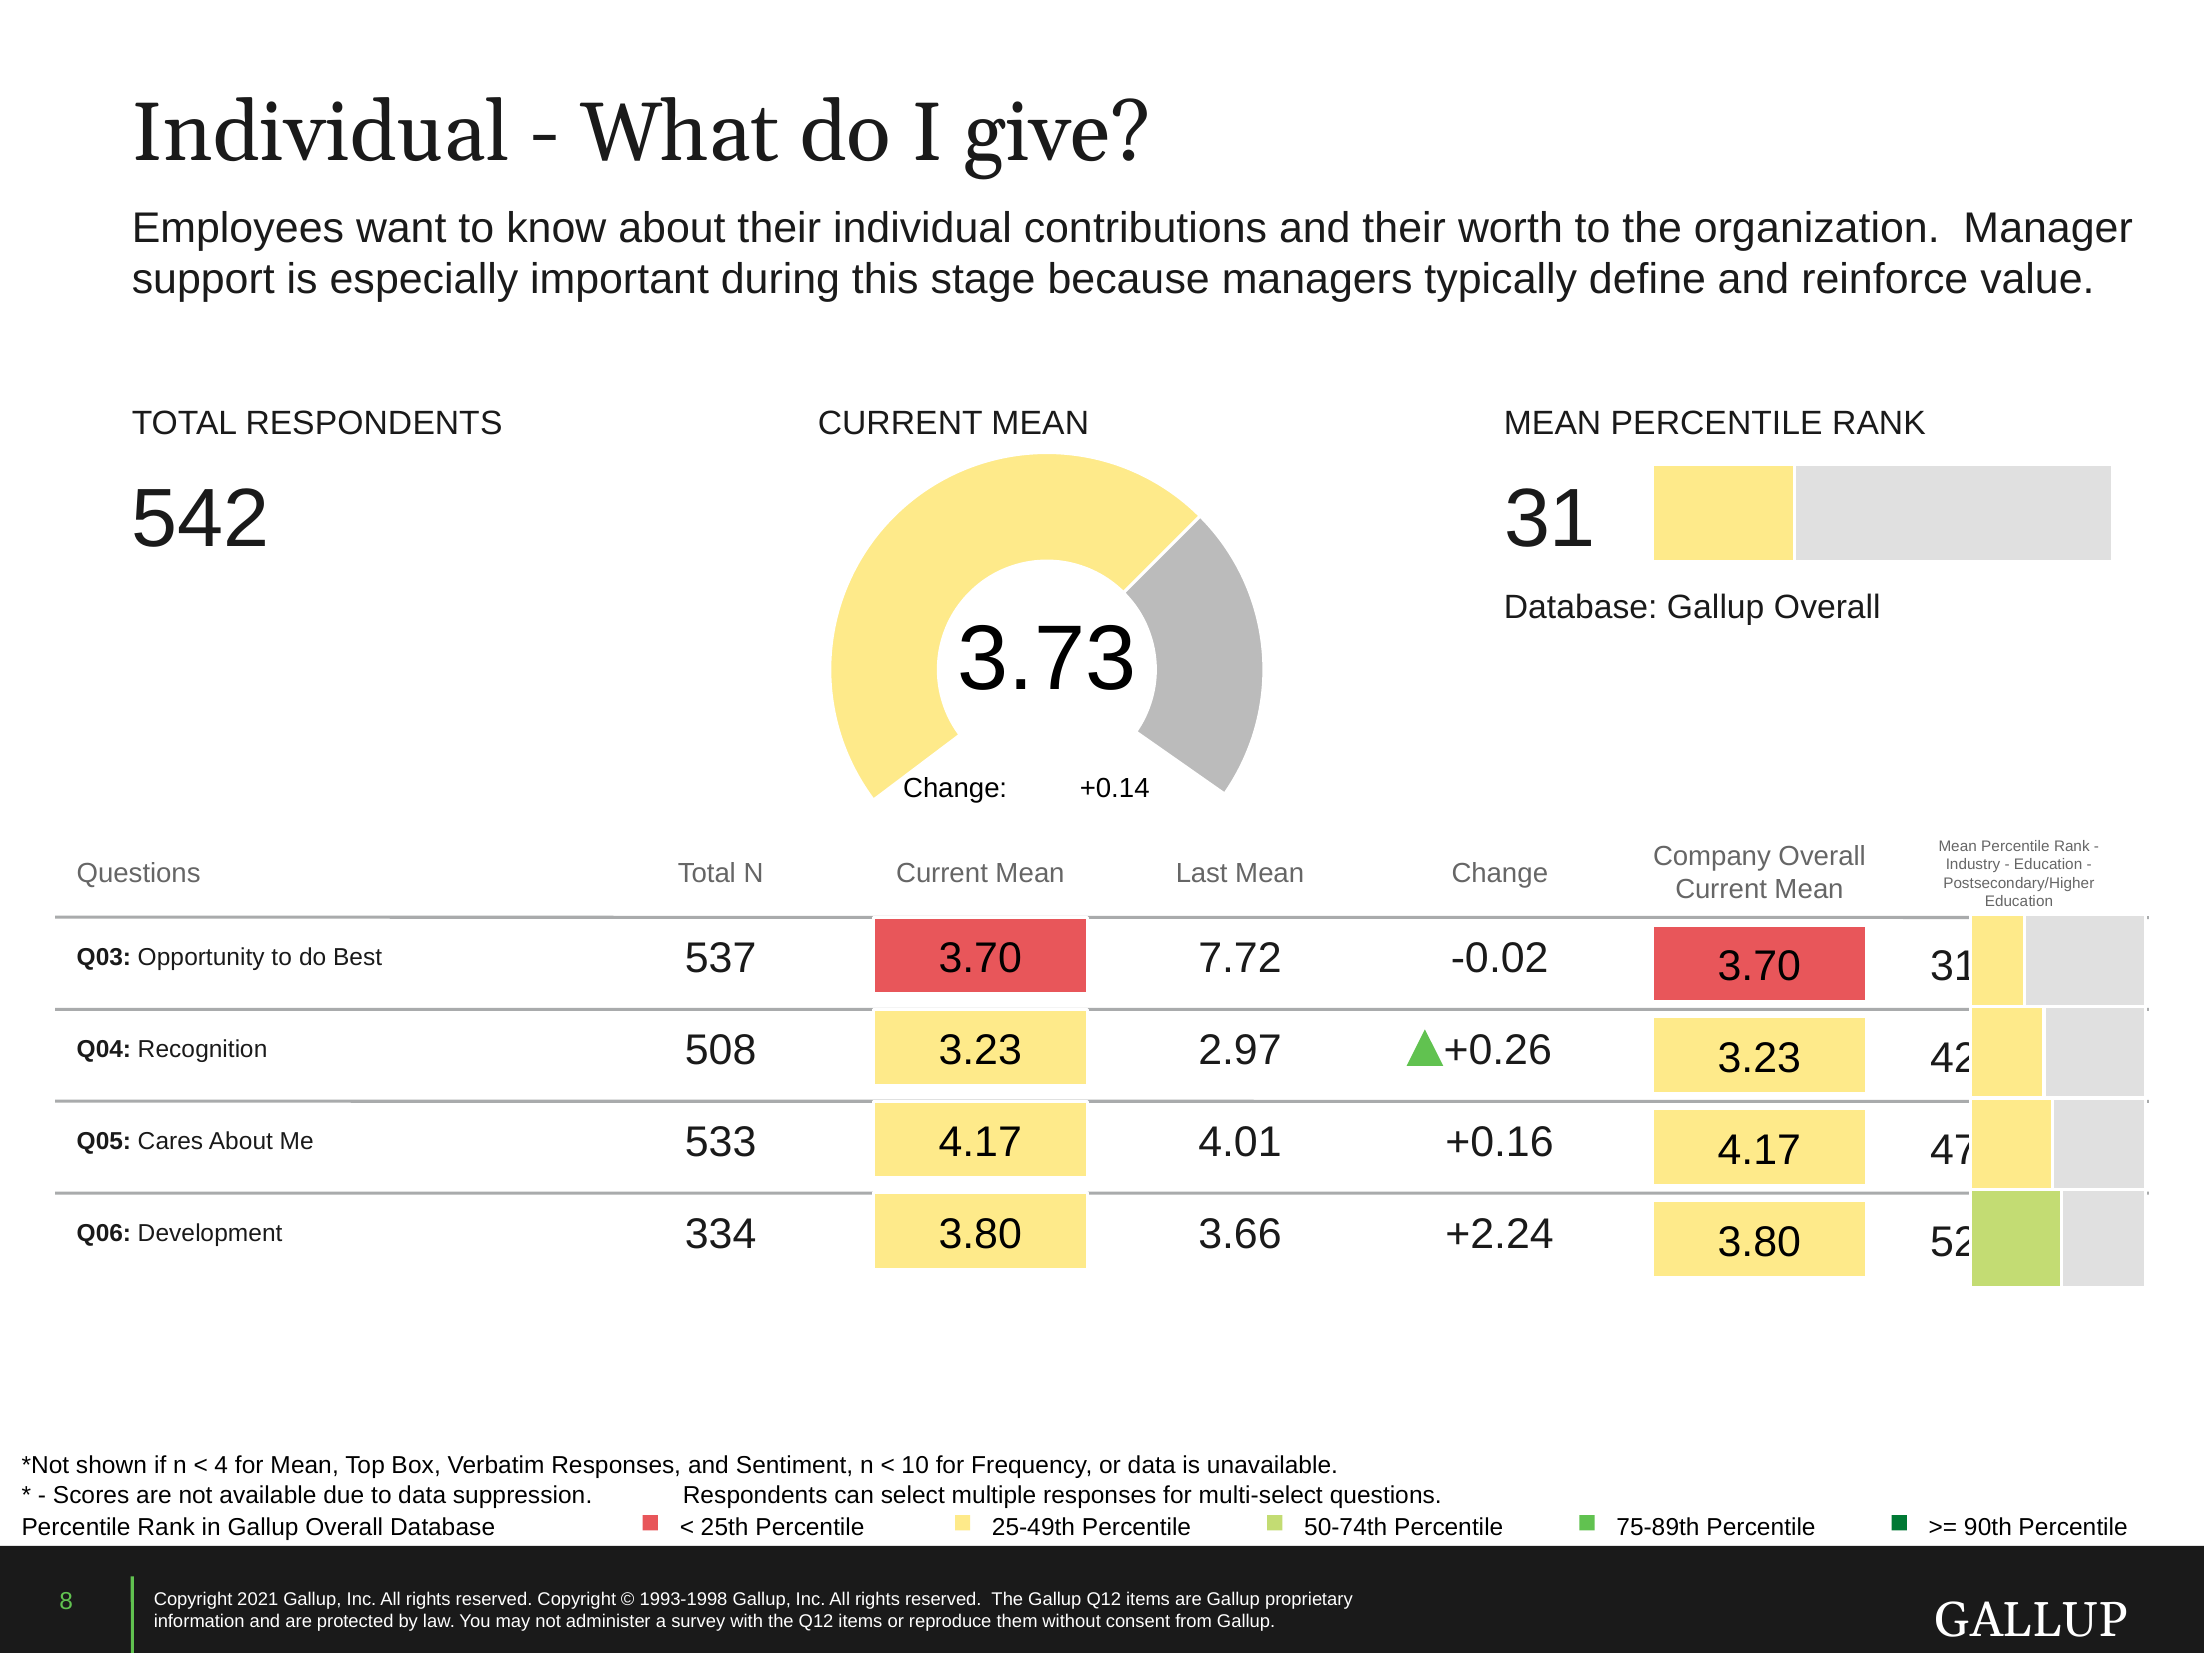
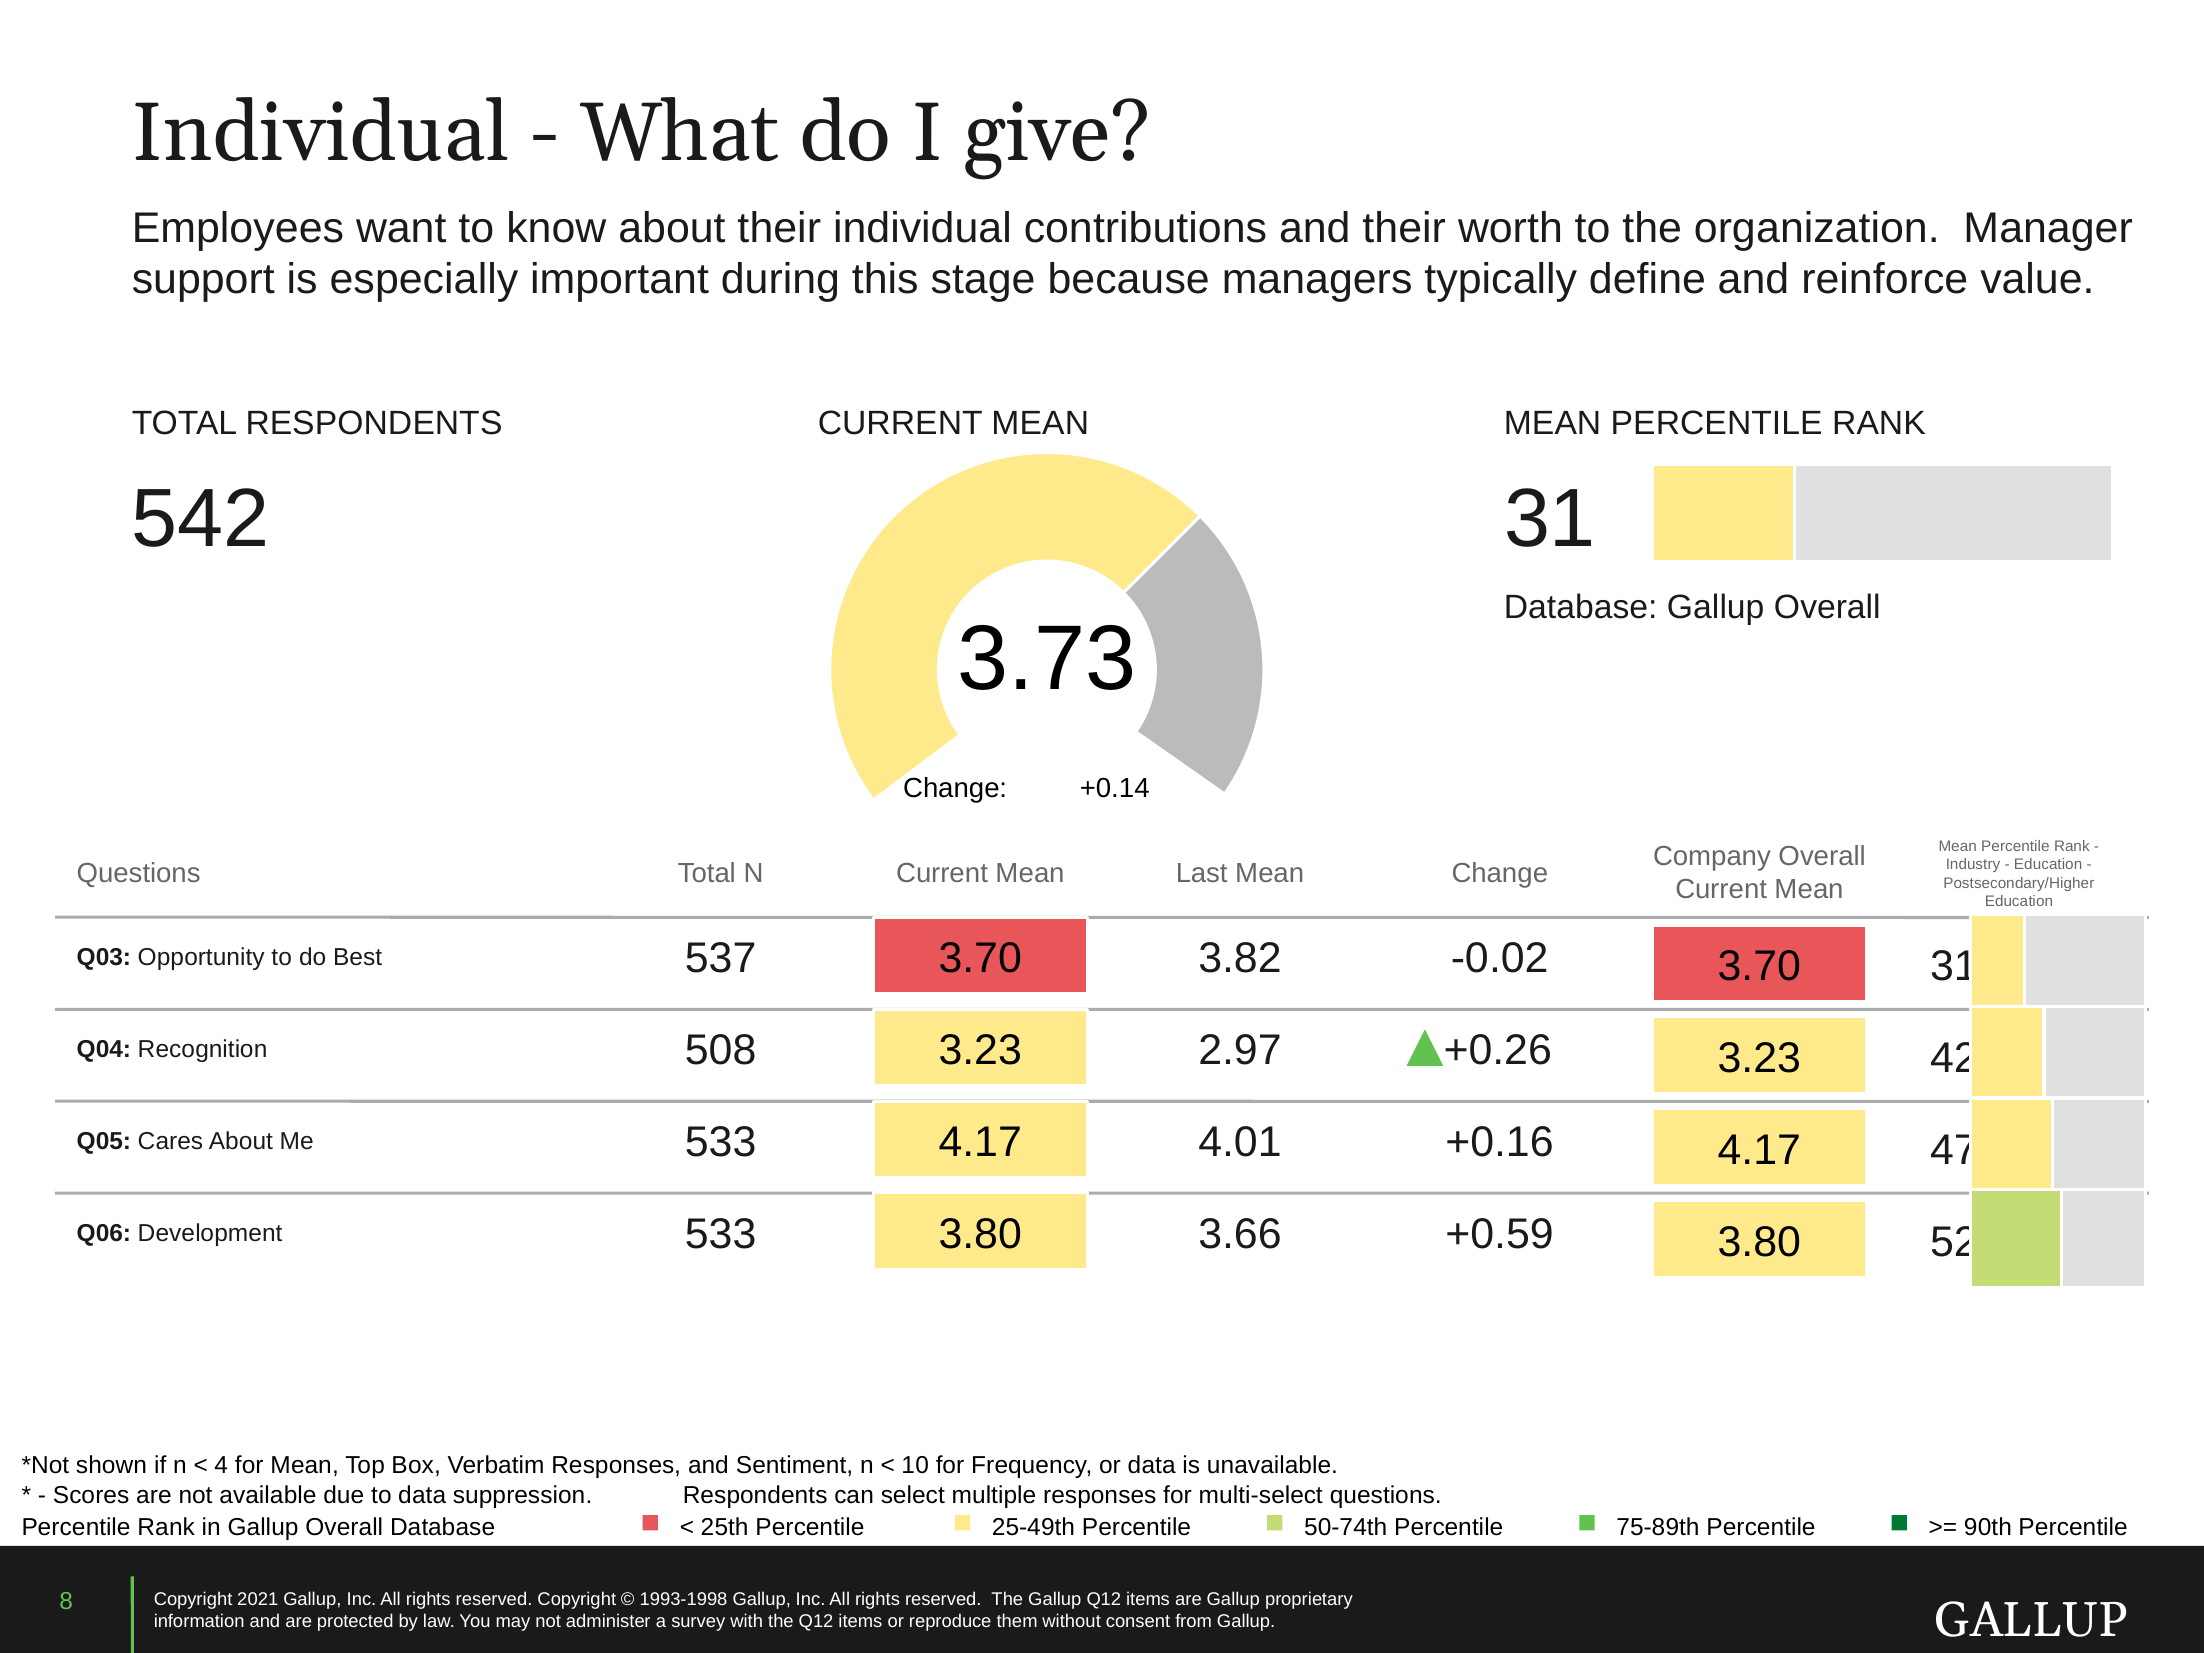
7.72: 7.72 -> 3.82 (1240, 959)
Development 334: 334 -> 533 (721, 1234)
+2.24: +2.24 -> +0.59 (1500, 1234)
